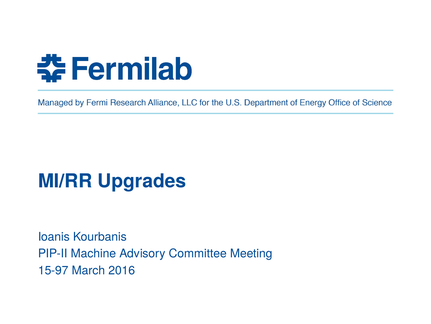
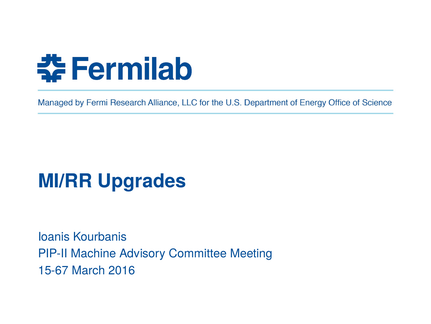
15-97: 15-97 -> 15-67 (53, 270)
